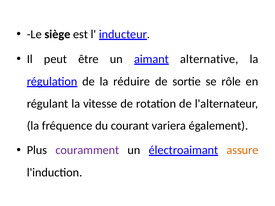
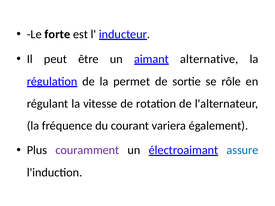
siège: siège -> forte (57, 34)
réduire: réduire -> permet (132, 81)
assure colour: orange -> blue (242, 150)
